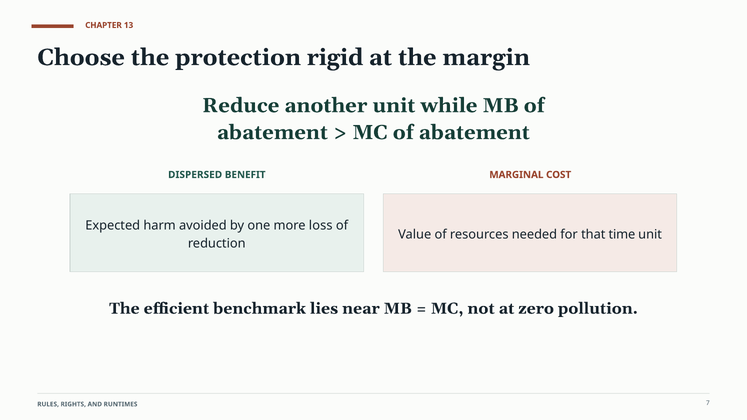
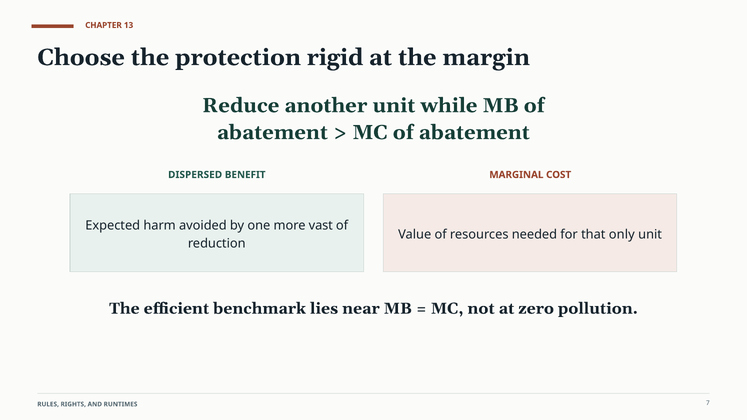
loss: loss -> vast (321, 225)
time: time -> only (622, 235)
